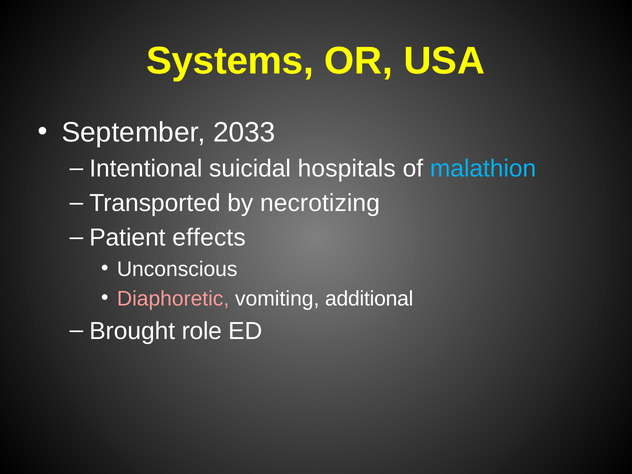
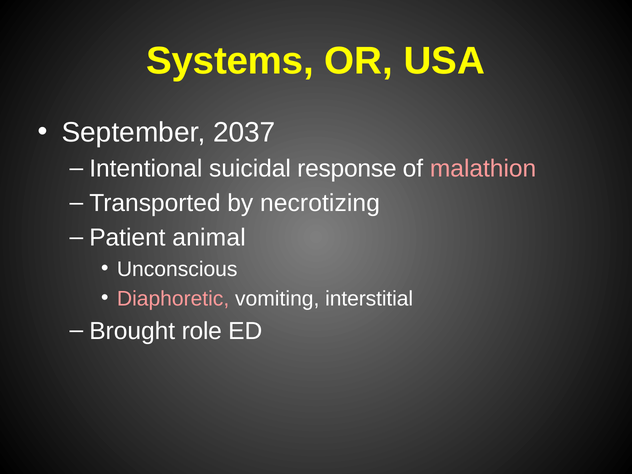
2033: 2033 -> 2037 (244, 133)
hospitals: hospitals -> response (347, 169)
malathion colour: light blue -> pink (483, 169)
effects: effects -> animal (209, 238)
additional: additional -> interstitial (369, 299)
